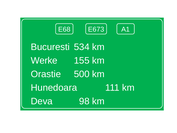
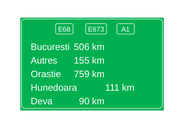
534: 534 -> 506 (82, 47)
Werke: Werke -> Autres (44, 60)
500: 500 -> 759 (82, 74)
98: 98 -> 90 (84, 101)
